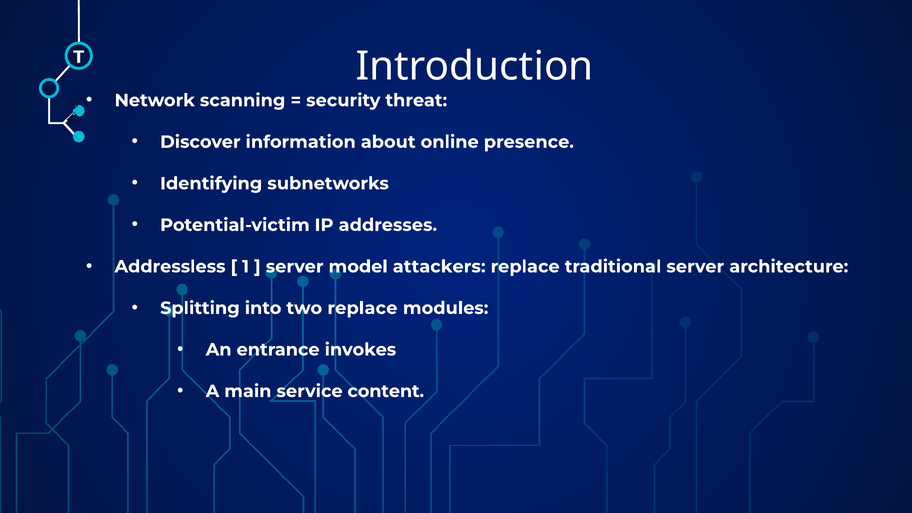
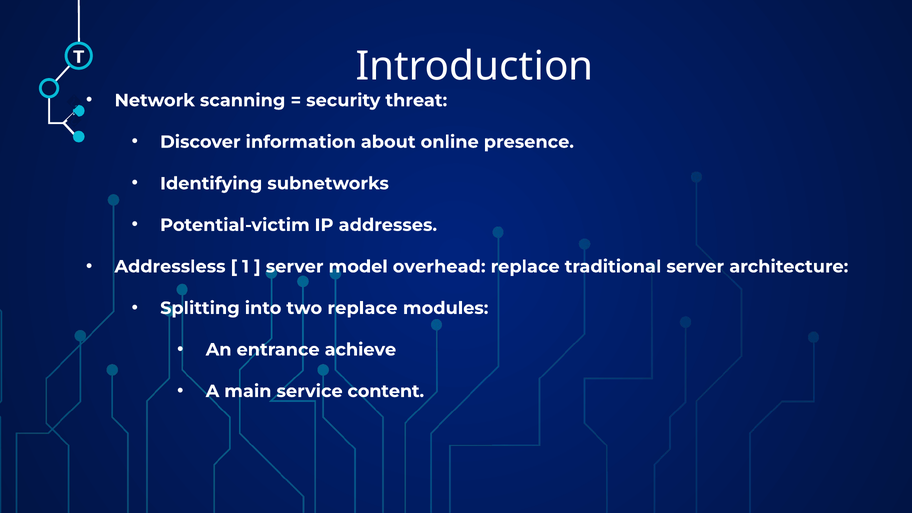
attackers: attackers -> overhead (439, 267)
invokes: invokes -> achieve (360, 350)
